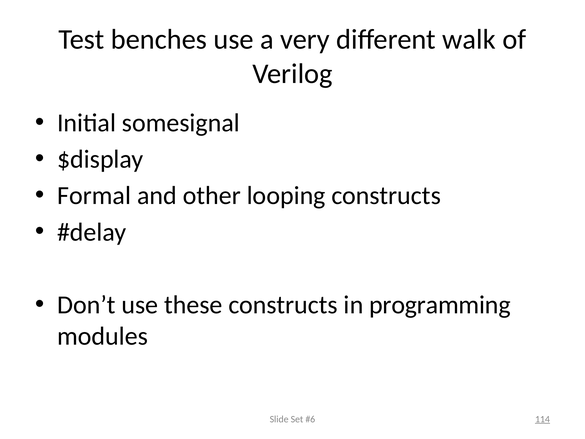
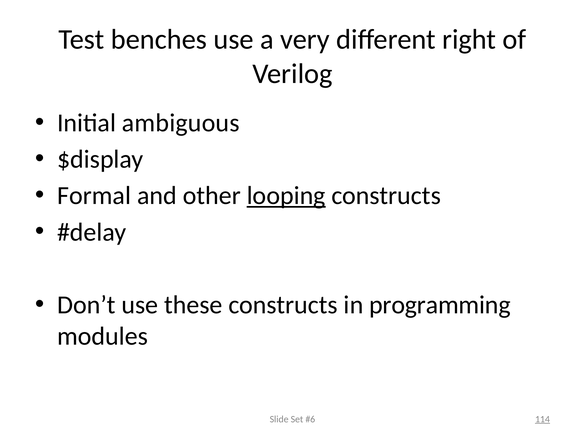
walk: walk -> right (469, 40)
somesignal: somesignal -> ambiguous (181, 123)
looping underline: none -> present (286, 196)
